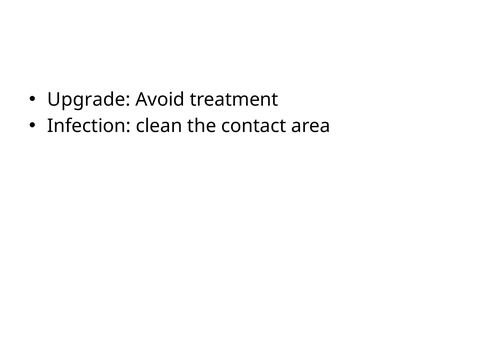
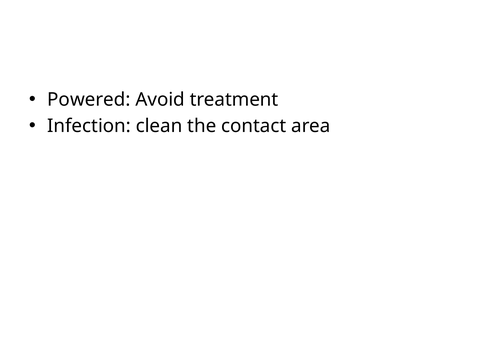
Upgrade: Upgrade -> Powered (89, 100)
